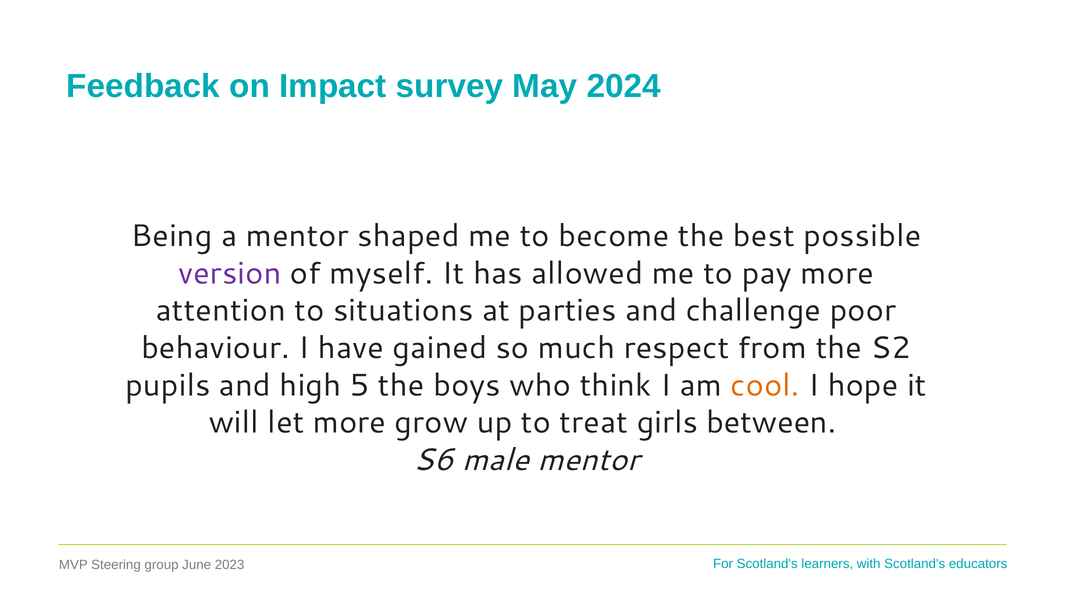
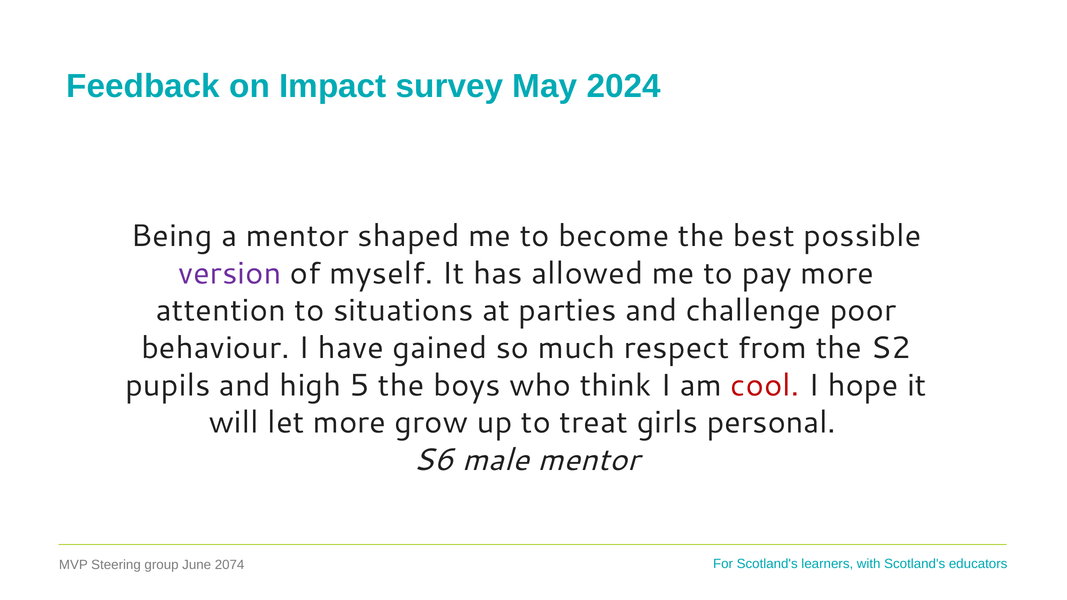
cool colour: orange -> red (765, 385)
between: between -> personal (771, 423)
2023: 2023 -> 2074 (230, 565)
